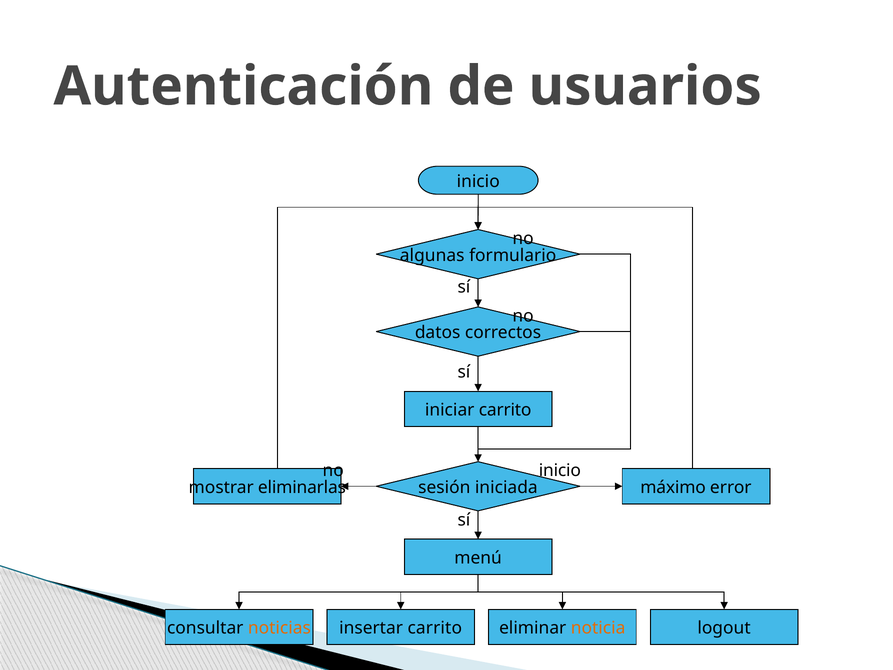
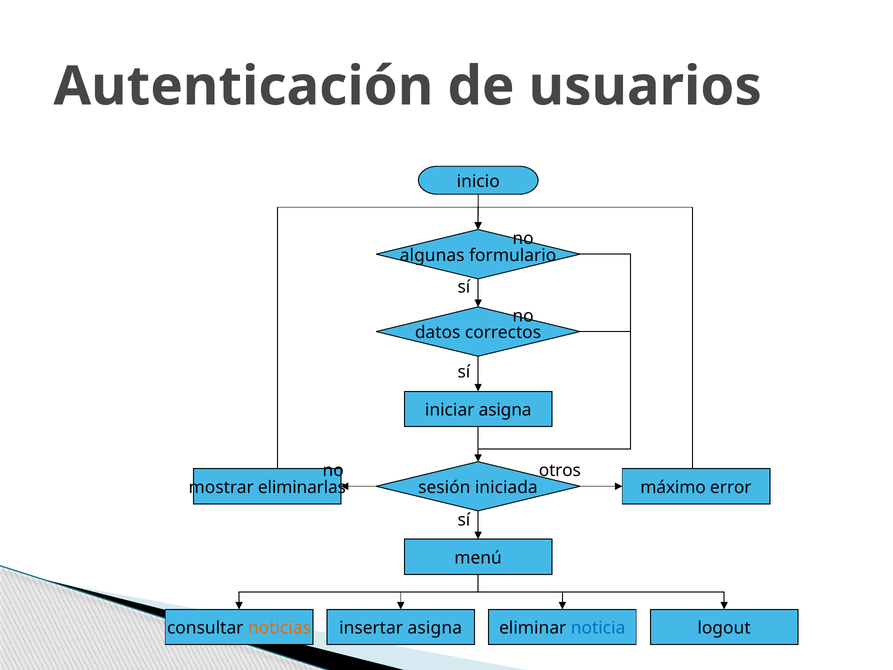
iniciar carrito: carrito -> asigna (505, 410)
no inicio: inicio -> otros (560, 470)
insertar carrito: carrito -> asigna (435, 628)
noticia colour: orange -> blue (598, 628)
